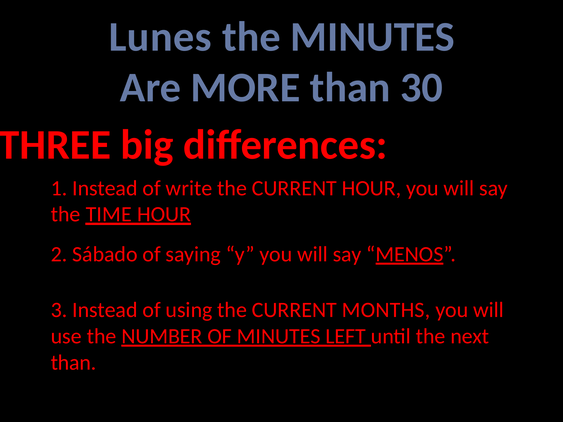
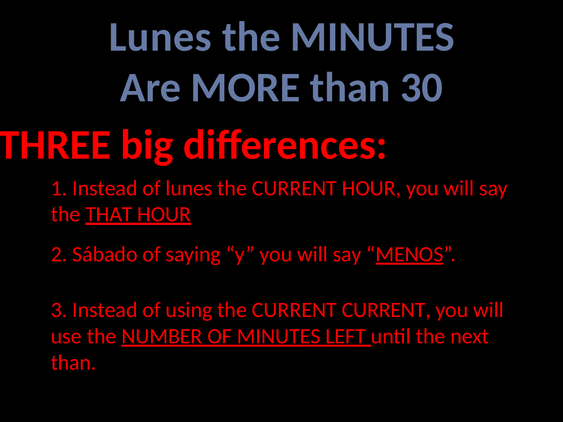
of write: write -> lunes (189, 188)
TIME: TIME -> THAT (109, 215)
CURRENT MONTHS: MONTHS -> CURRENT (386, 310)
